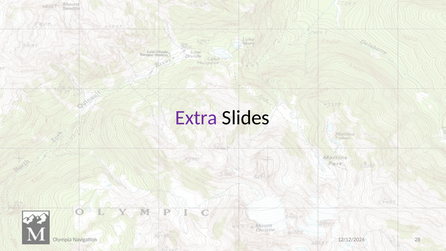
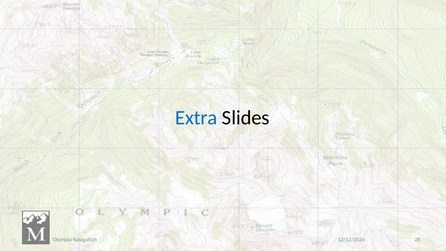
Extra colour: purple -> blue (196, 118)
